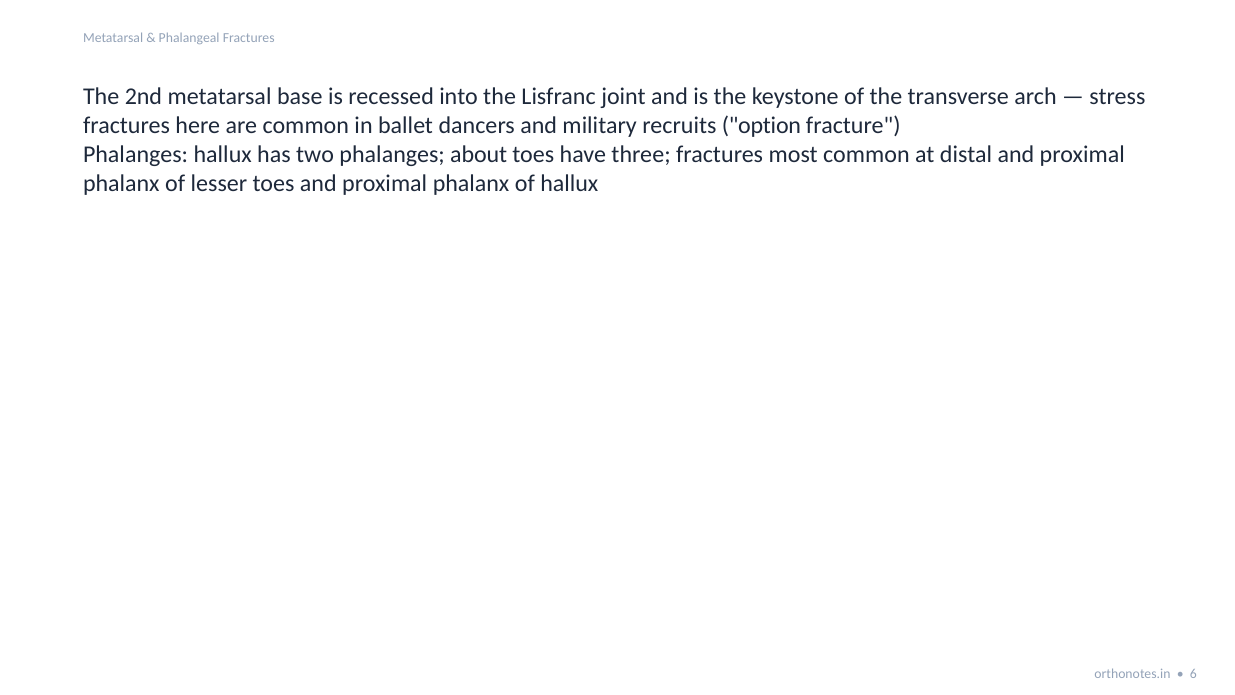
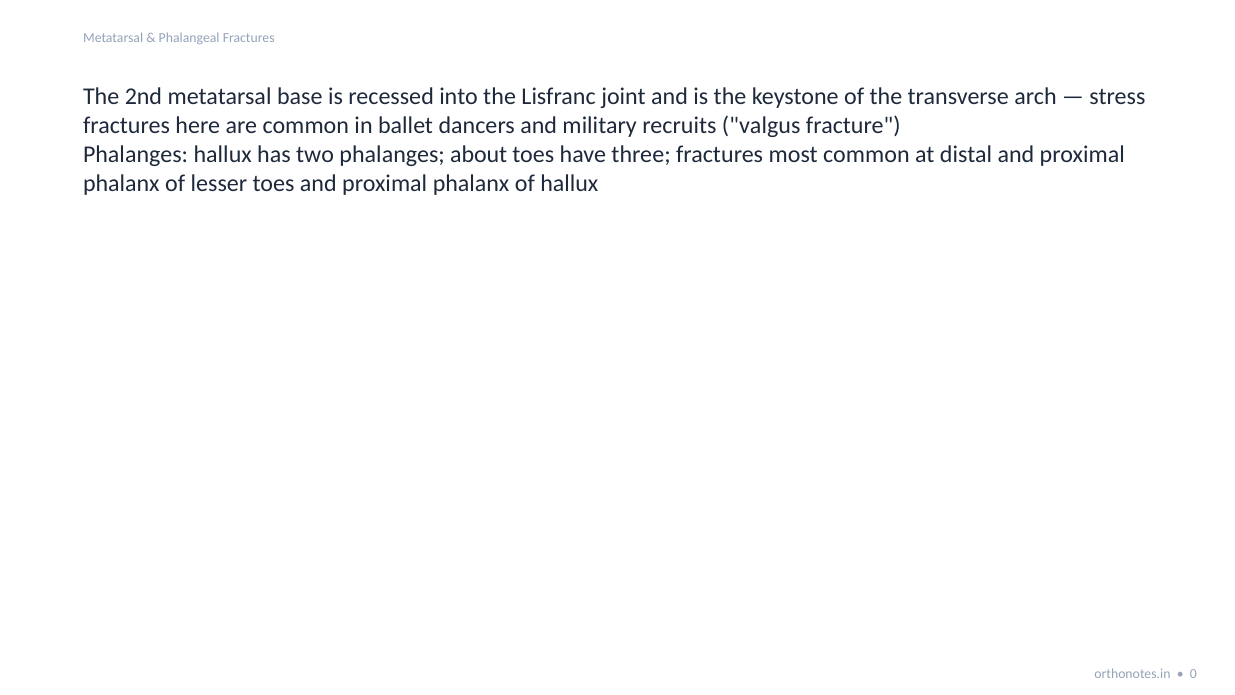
option: option -> valgus (761, 126)
6: 6 -> 0 (1193, 674)
